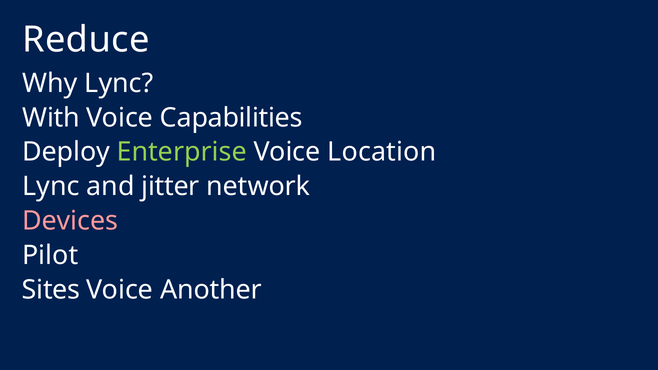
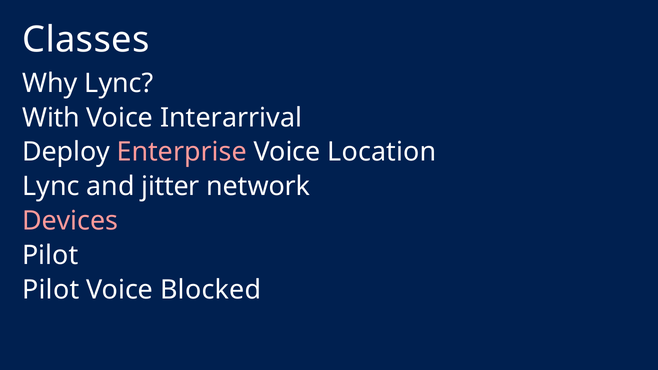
Reduce: Reduce -> Classes (86, 40)
Capabilities: Capabilities -> Interarrival (231, 118)
Enterprise colour: light green -> pink (182, 152)
Sites: Sites -> Pilot (51, 290)
Another: Another -> Blocked (211, 290)
